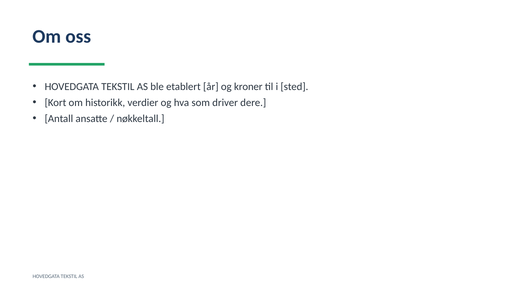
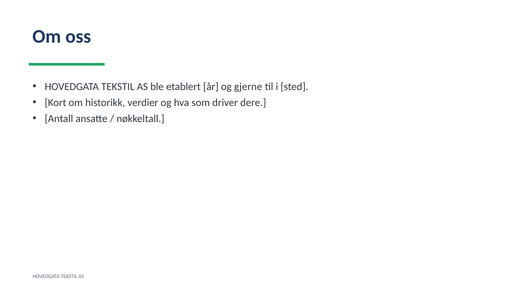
kroner: kroner -> gjerne (248, 87)
